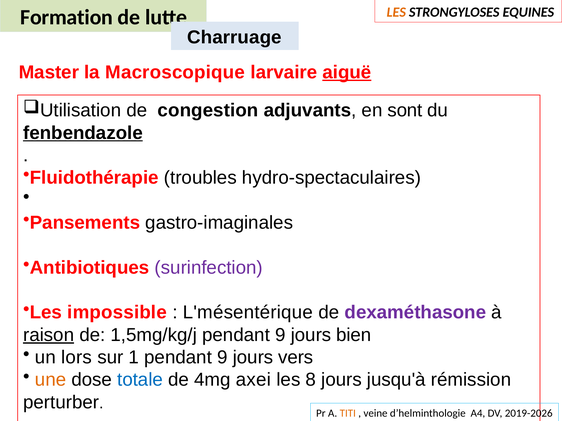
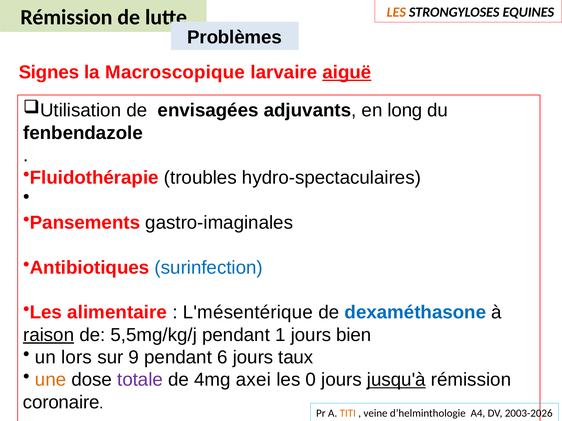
Formation: Formation -> Rémission (66, 17)
Charruage: Charruage -> Problèmes (235, 37)
Master: Master -> Signes (49, 72)
congestion: congestion -> envisagées (208, 111)
sont: sont -> long (405, 111)
fenbendazole underline: present -> none (83, 133)
surinfection colour: purple -> blue (209, 268)
impossible: impossible -> alimentaire (117, 313)
dexaméthasone colour: purple -> blue (415, 313)
1,5mg/kg/j: 1,5mg/kg/j -> 5,5mg/kg/j (154, 335)
9: 9 -> 1 (280, 335)
1: 1 -> 9 (134, 358)
9: 9 -> 6 (222, 358)
vers: vers -> taux (296, 358)
totale colour: blue -> purple (140, 380)
8: 8 -> 0 (311, 380)
jusqu'à underline: none -> present (396, 380)
perturber: perturber -> coronaire (61, 403)
2019-2026: 2019-2026 -> 2003-2026 (529, 414)
